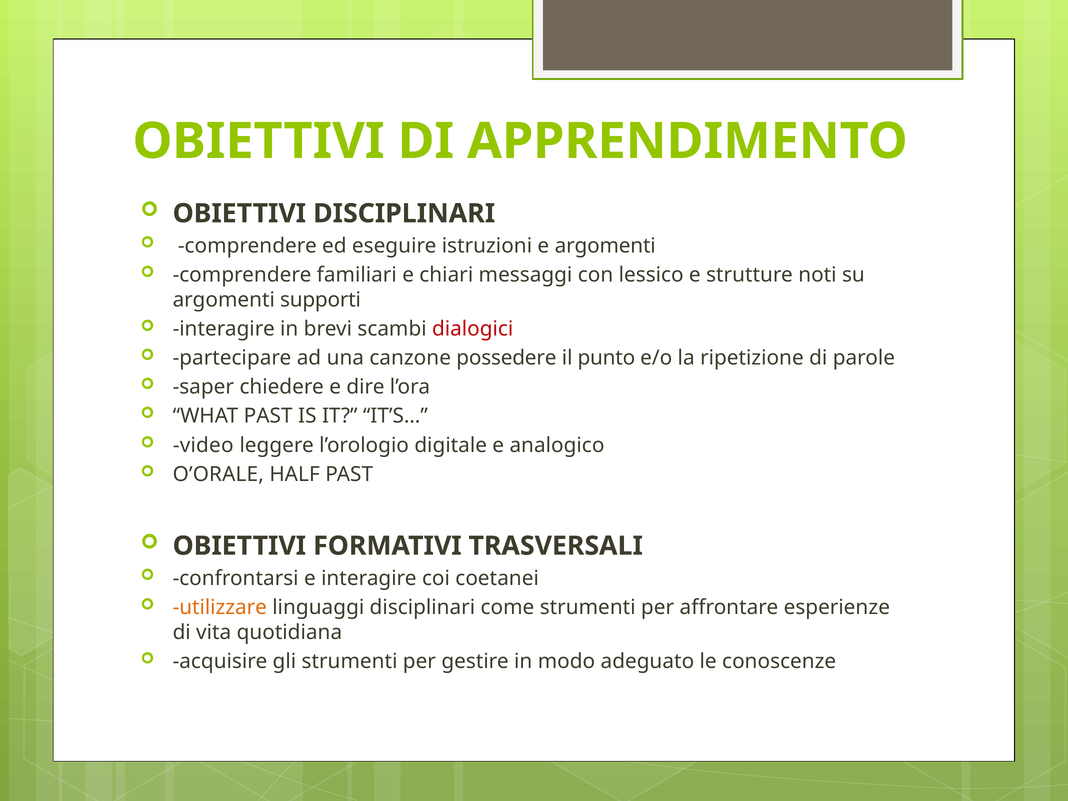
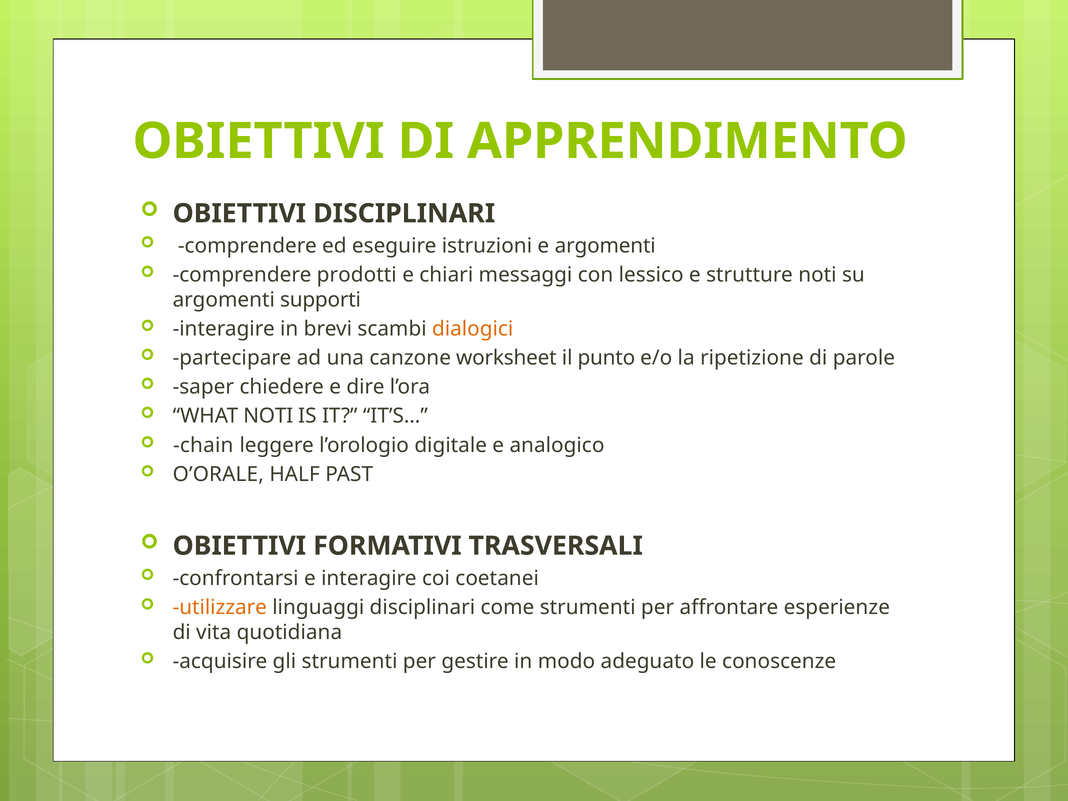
familiari: familiari -> prodotti (357, 275)
dialogici colour: red -> orange (473, 329)
possedere: possedere -> worksheet (506, 358)
WHAT PAST: PAST -> NOTI (268, 416)
video: video -> chain (203, 445)
